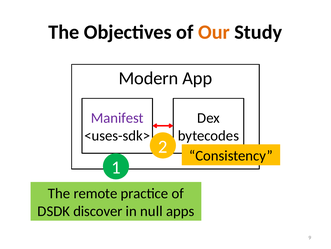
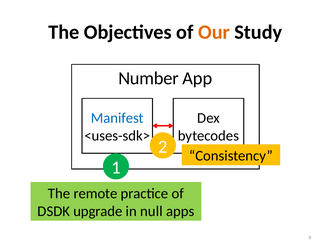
Modern: Modern -> Number (148, 78)
Manifest colour: purple -> blue (117, 118)
discover: discover -> upgrade (98, 211)
